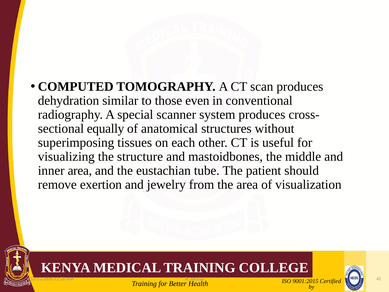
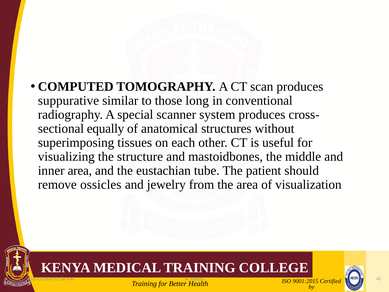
dehydration: dehydration -> suppurative (68, 101)
even: even -> long (197, 101)
exertion: exertion -> ossicles (101, 185)
